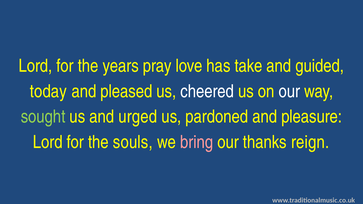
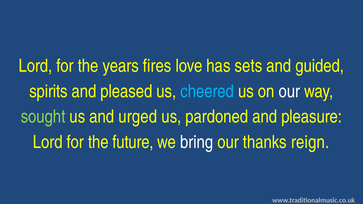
pray: pray -> fires (157, 66)
take: take -> sets (248, 66)
today: today -> spirits (48, 91)
cheered colour: white -> light blue (207, 91)
souls: souls -> future (133, 142)
bring colour: pink -> white (197, 142)
